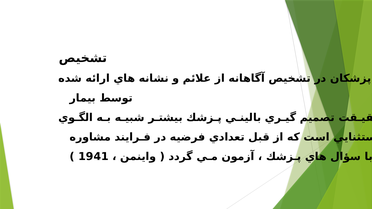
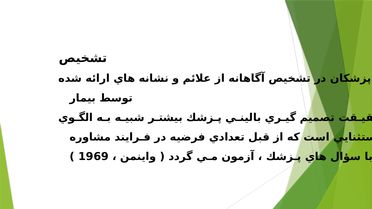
1941: 1941 -> 1969 (94, 157)
